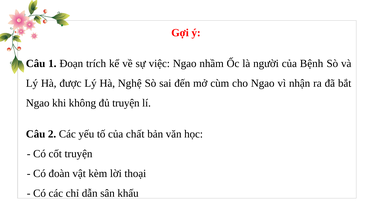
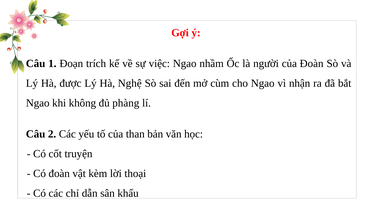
của Bệnh: Bệnh -> Đoàn (312, 63)
đủ truyện: truyện -> phàng (126, 103)
chất: chất -> than (135, 134)
